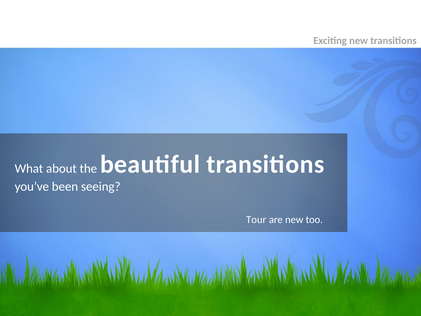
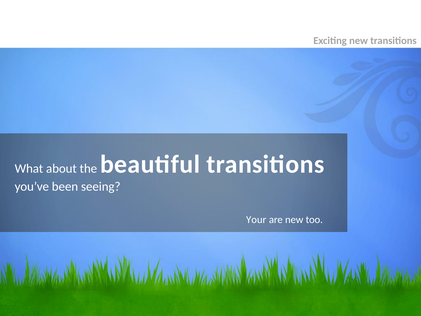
Tour: Tour -> Your (256, 220)
